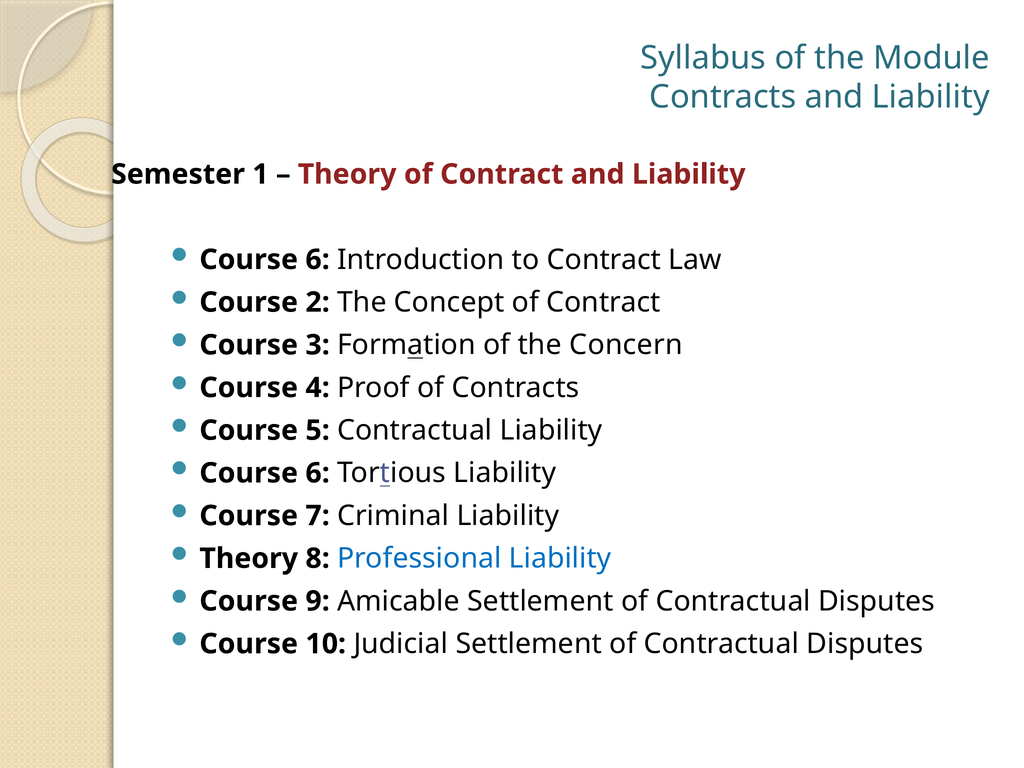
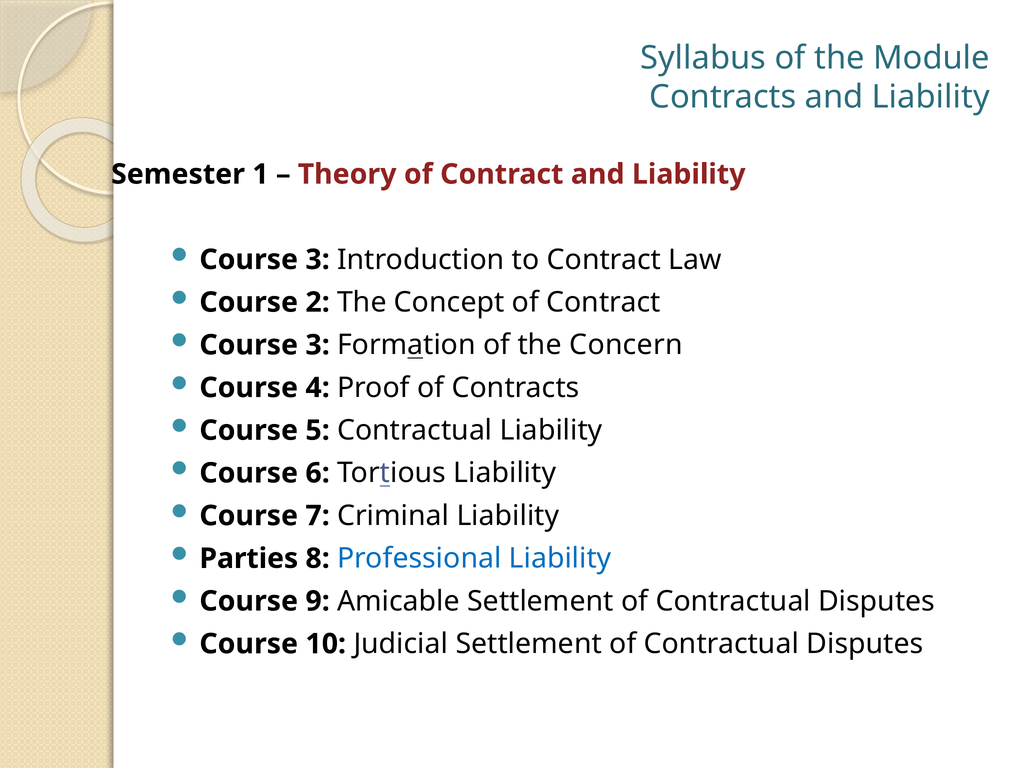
6: 6 -> 3 (318, 260)
Theory: Theory -> Parties (249, 558)
